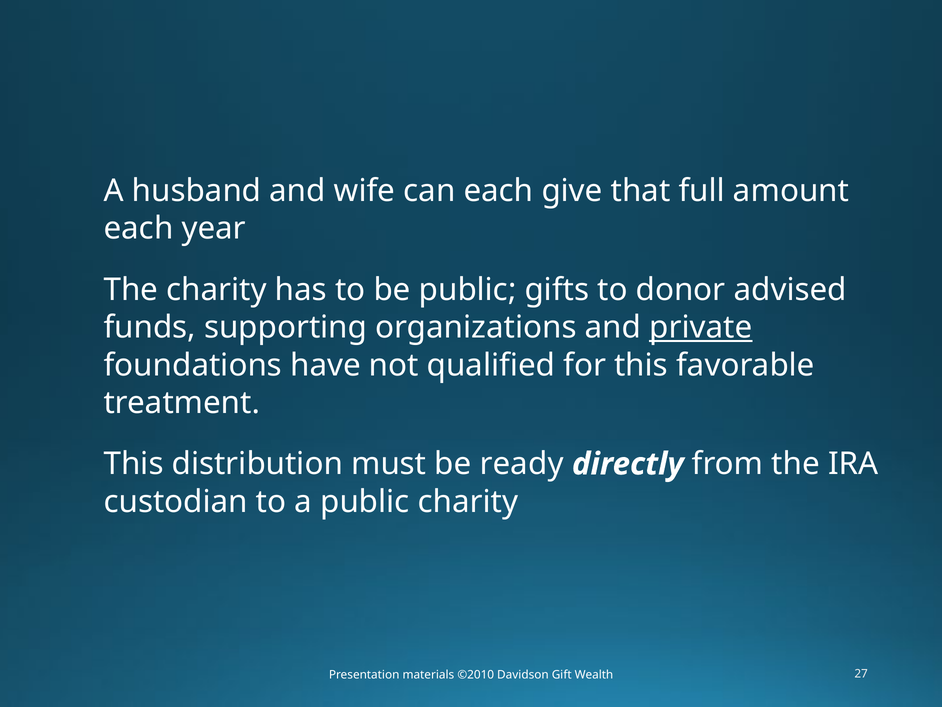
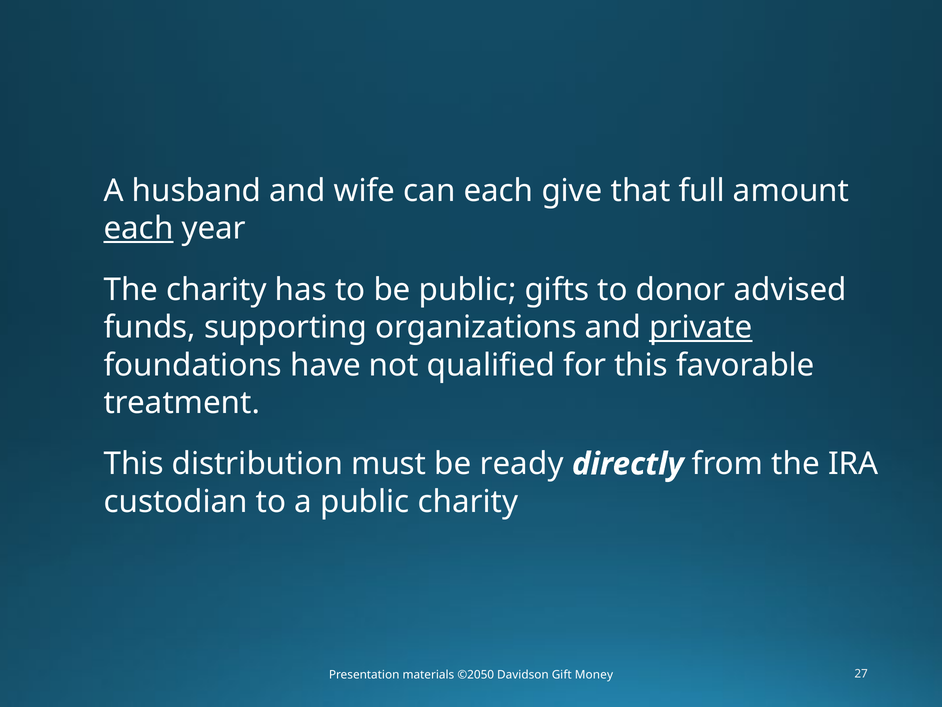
each underline: none -> present (139, 228)
©2010: ©2010 -> ©2050 (476, 674)
Wealth: Wealth -> Money (594, 674)
